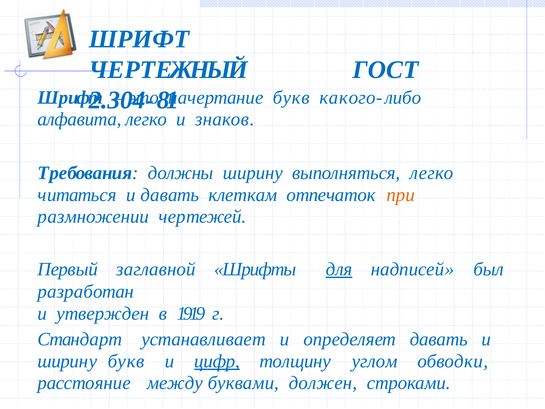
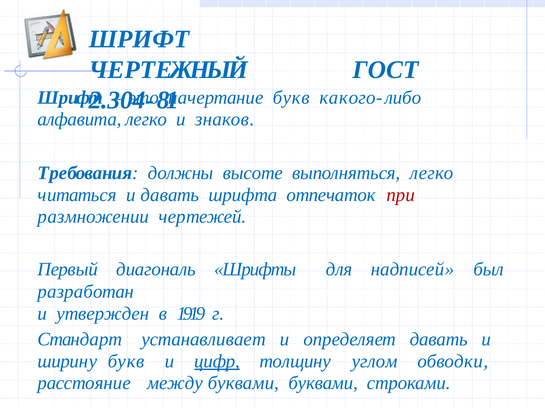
должны ширину: ширину -> высоте (253, 173)
клеткам: клеткам -> шрифта (243, 195)
при colour: orange -> red (401, 195)
заглавной: заглавной -> диагональ (156, 269)
для underline: present -> none (339, 269)
буквами должен: должен -> буквами (323, 383)
